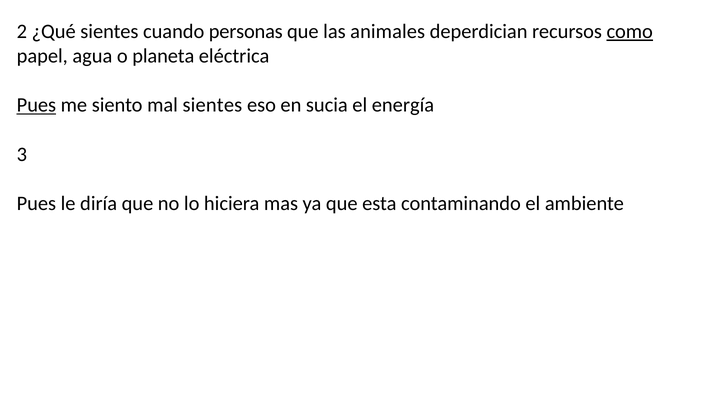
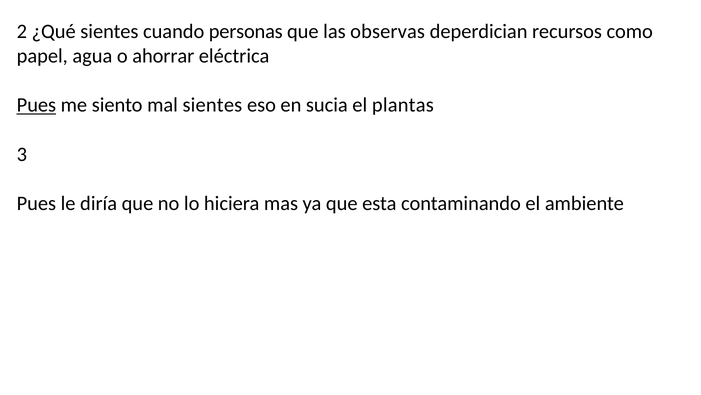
animales: animales -> observas (388, 31)
como underline: present -> none (630, 31)
planeta: planeta -> ahorrar (163, 56)
energía: energía -> plantas (403, 105)
